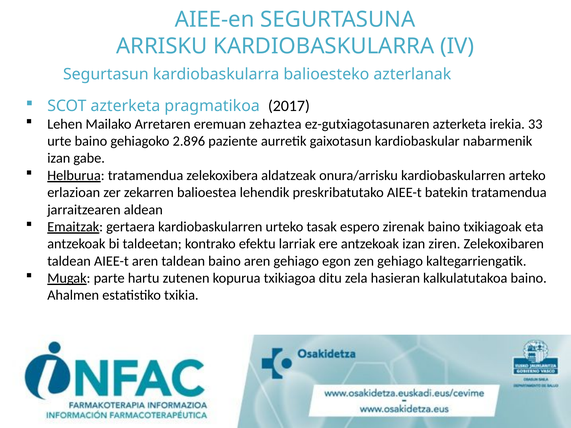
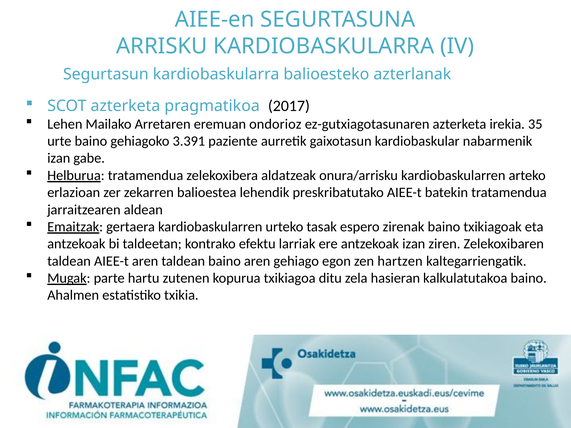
zehaztea: zehaztea -> ondorioz (275, 124)
33: 33 -> 35 (535, 124)
2.896: 2.896 -> 3.391 (189, 141)
zen gehiago: gehiago -> hartzen (400, 261)
